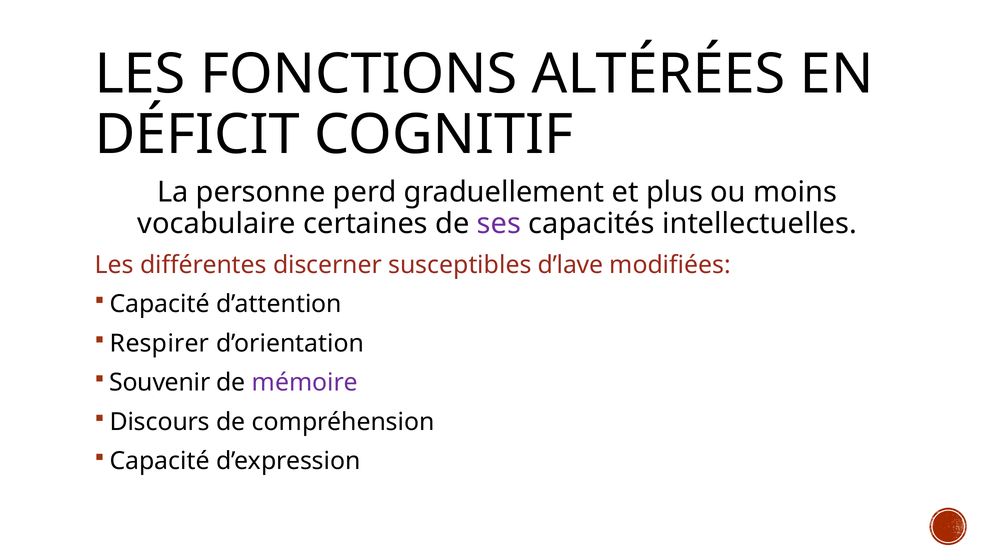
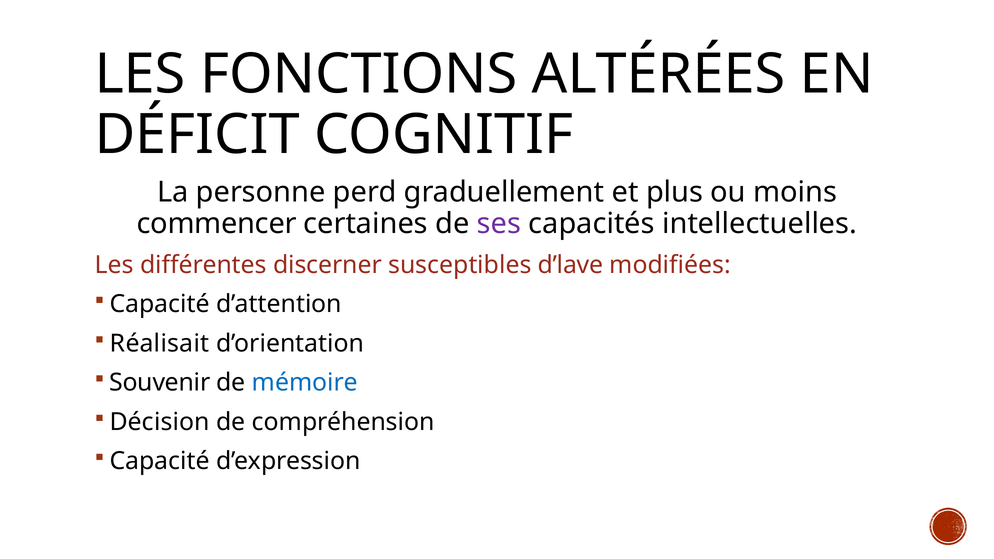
vocabulaire: vocabulaire -> commencer (217, 223)
Respirer: Respirer -> Réalisait (160, 343)
mémoire colour: purple -> blue (305, 383)
Discours: Discours -> Décision (160, 422)
